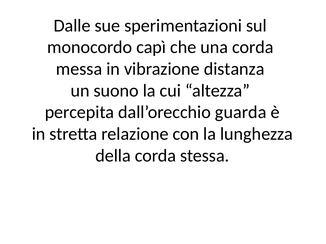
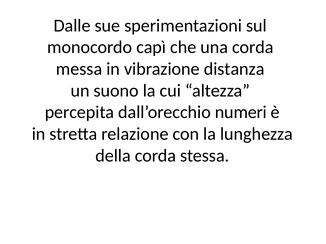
guarda: guarda -> numeri (241, 113)
